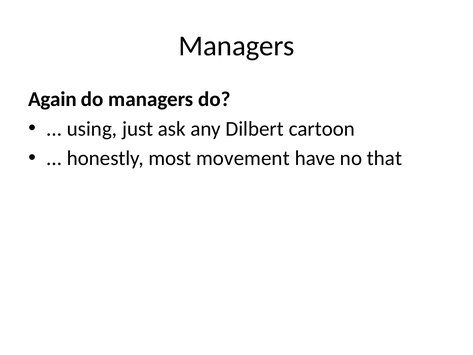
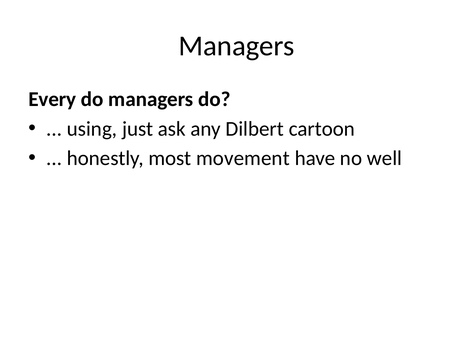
Again: Again -> Every (52, 99)
that: that -> well (384, 158)
